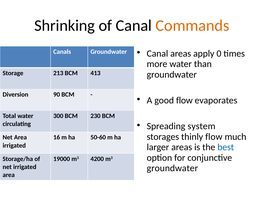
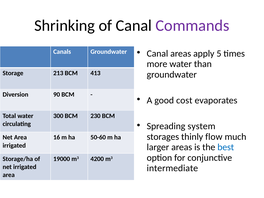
Commands colour: orange -> purple (192, 26)
0: 0 -> 5 (219, 53)
good flow: flow -> cost (184, 100)
groundwater: groundwater -> intermediate (172, 168)
